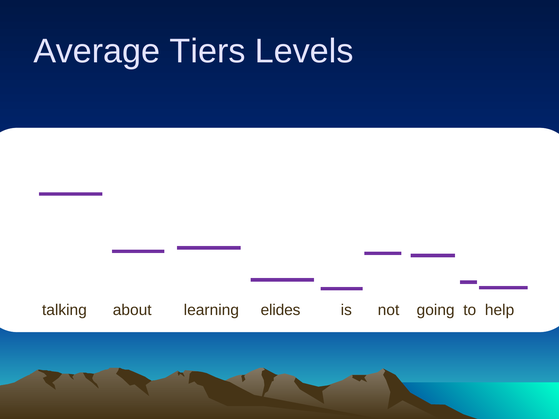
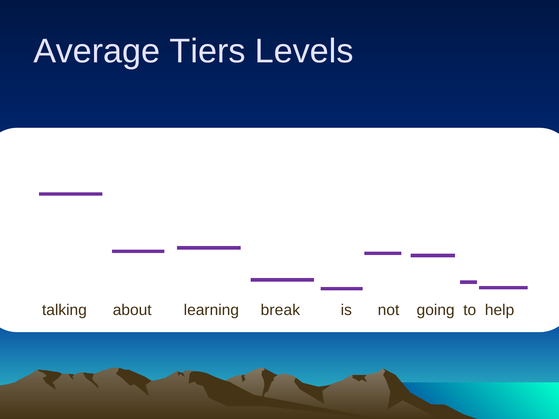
elides: elides -> break (280, 310)
